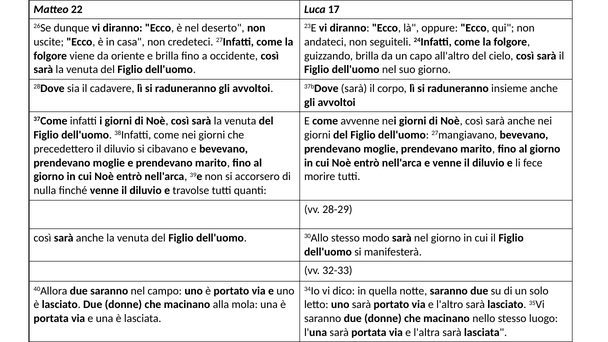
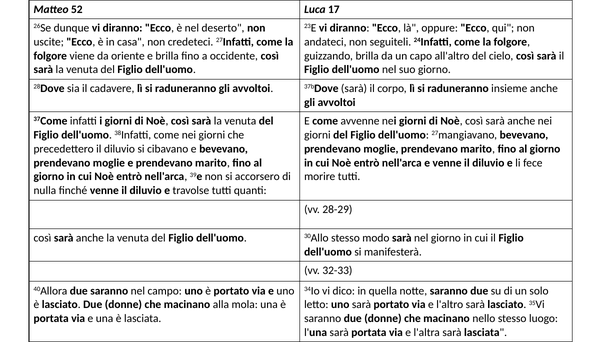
22: 22 -> 52 (77, 9)
